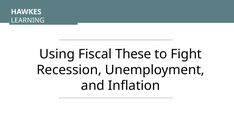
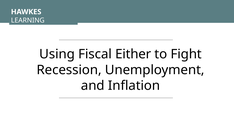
These: These -> Either (133, 54)
